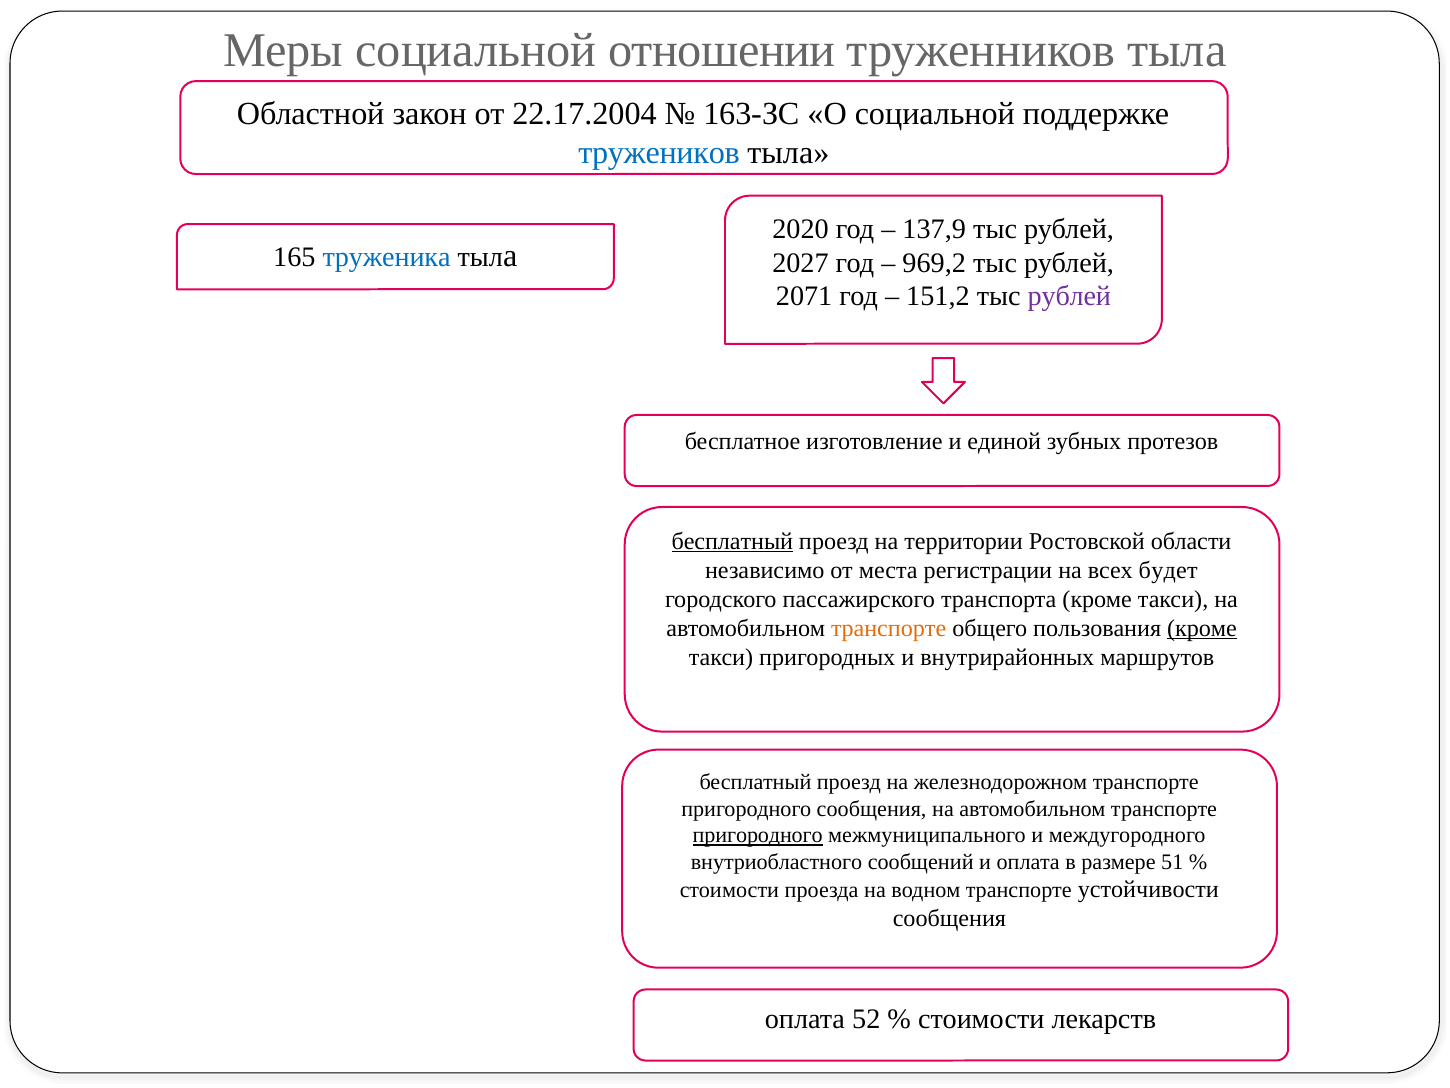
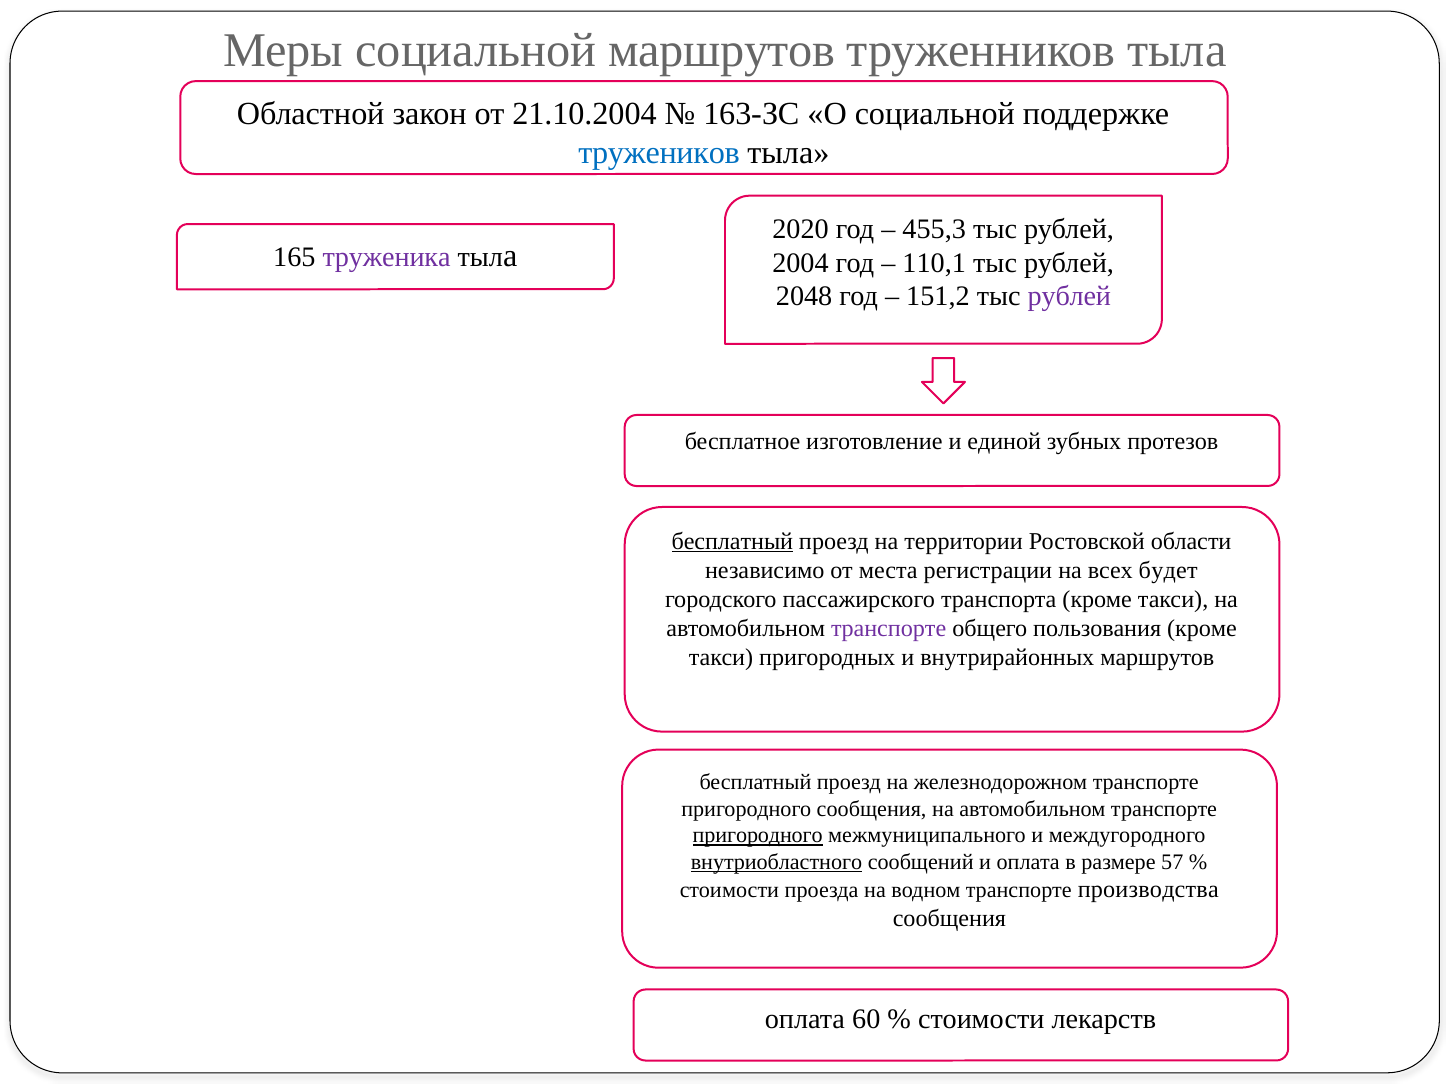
социальной отношении: отношении -> маршрутов (722, 50)
22.17.2004: 22.17.2004 -> 21.10.2004 (584, 114)
137,9: 137,9 -> 455,3 (934, 229)
труженика colour: blue -> purple (387, 257)
2027: 2027 -> 2004 (800, 263)
969,2: 969,2 -> 110,1 (934, 263)
2071: 2071 -> 2048 (804, 297)
транспорте colour: orange -> purple (889, 628)
кроме underline: present -> none (1202, 628)
внутриобластного underline: none -> present (776, 862)
51: 51 -> 57 (1172, 862)
устойчивости: устойчивости -> производства (1148, 890)
52: 52 -> 60 (866, 1018)
